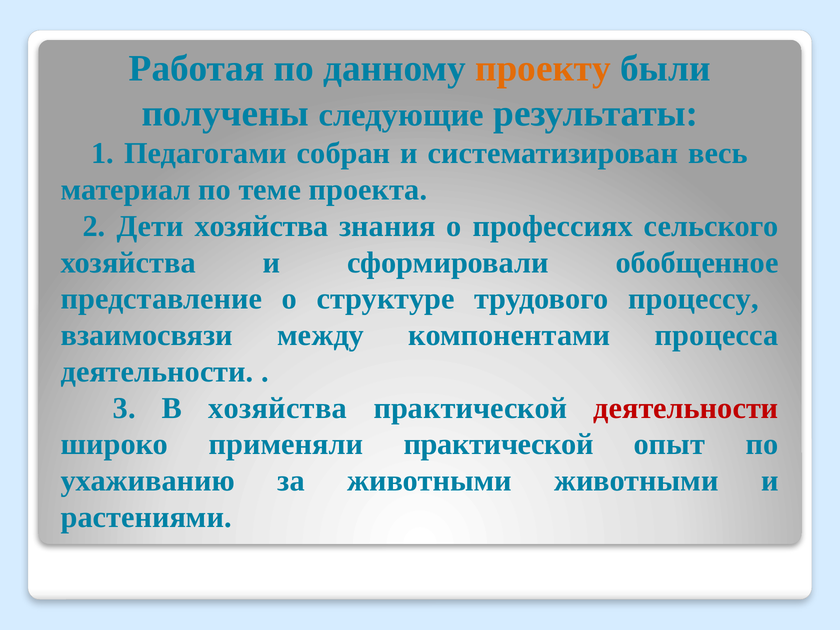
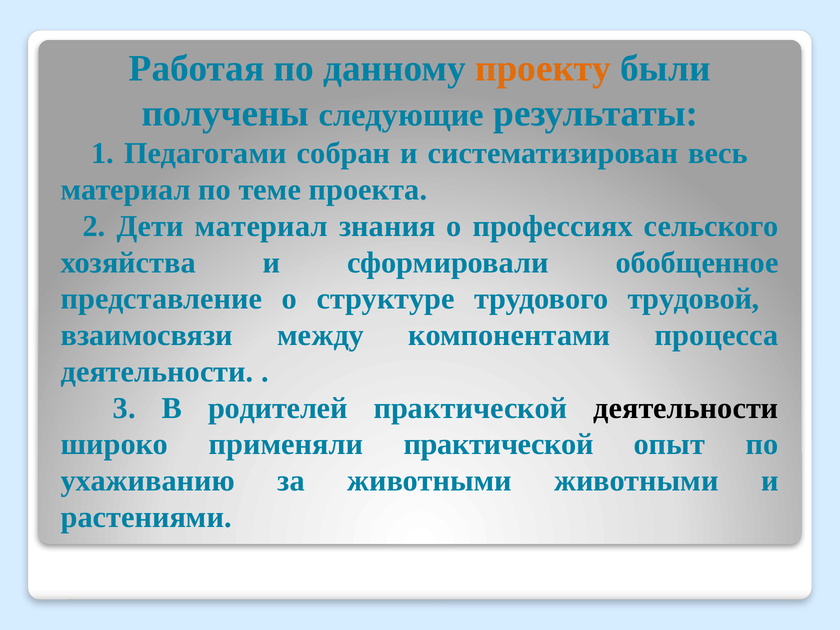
Дети хозяйства: хозяйства -> материал (261, 226)
процессу: процессу -> трудовой (694, 299)
В хозяйства: хозяйства -> родителей (278, 408)
деятельности colour: red -> black (686, 408)
